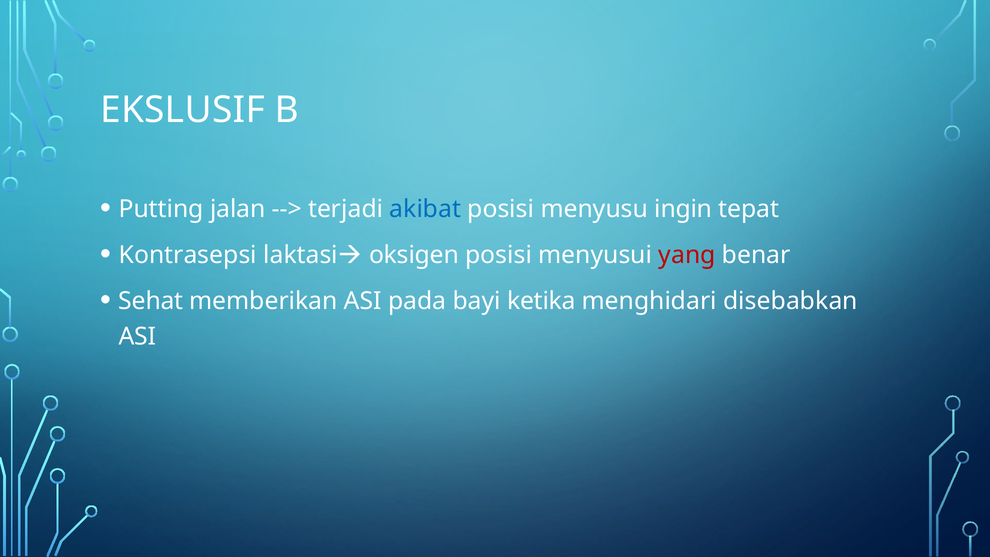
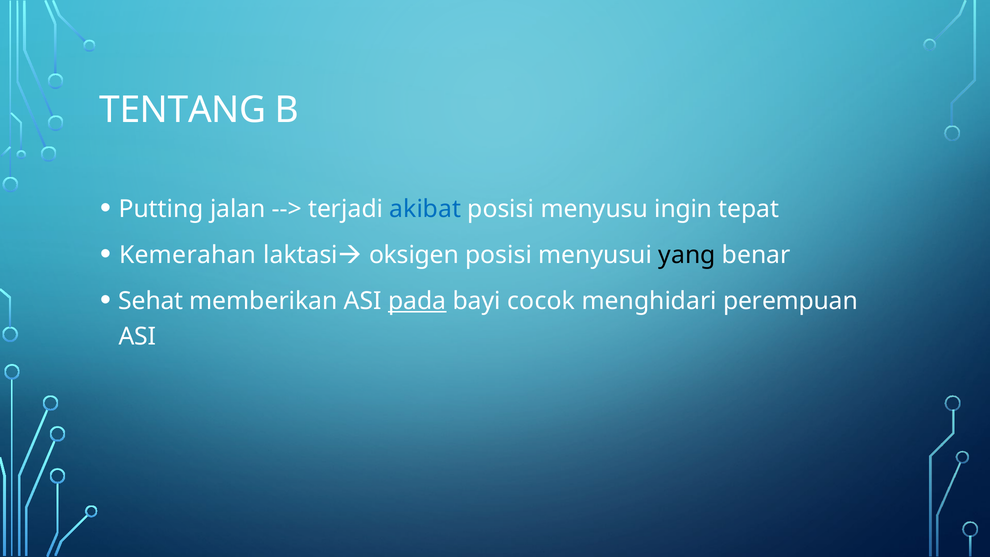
EKSLUSIF: EKSLUSIF -> TENTANG (183, 110)
Kontrasepsi: Kontrasepsi -> Kemerahan (188, 255)
yang colour: red -> black (687, 255)
pada underline: none -> present (417, 301)
ketika: ketika -> cocok (541, 301)
disebabkan: disebabkan -> perempuan (791, 301)
